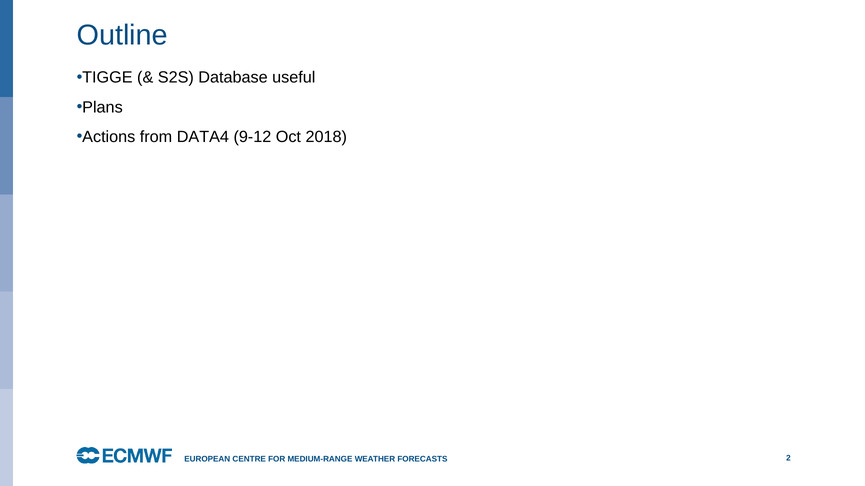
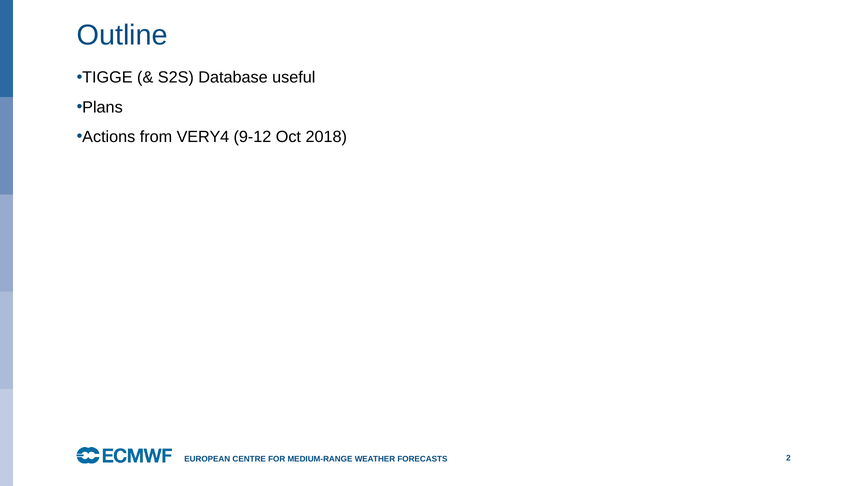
DATA4: DATA4 -> VERY4 (203, 137)
